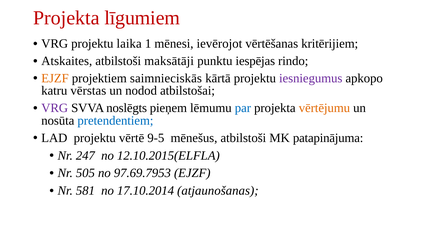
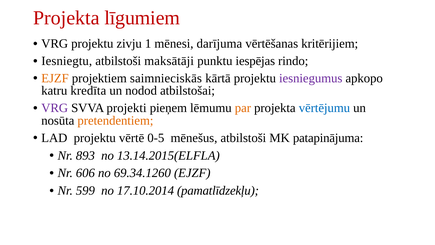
laika: laika -> zivju (129, 44)
ievērojot: ievērojot -> darījuma (219, 44)
Atskaites: Atskaites -> Iesniegtu (67, 61)
vērstas: vērstas -> kredīta (88, 91)
noslēgts: noslēgts -> projekti (127, 108)
par colour: blue -> orange (243, 108)
vērtējumu colour: orange -> blue (324, 108)
pretendentiem colour: blue -> orange (115, 120)
9-5: 9-5 -> 0-5 (156, 138)
247: 247 -> 893 (85, 155)
12.10.2015(ELFLA: 12.10.2015(ELFLA -> 13.14.2015(ELFLA (168, 155)
505: 505 -> 606 (85, 173)
97.69.7953: 97.69.7953 -> 69.34.1260 (142, 173)
581: 581 -> 599 (85, 191)
atjaunošanas: atjaunošanas -> pamatlīdzekļu (218, 191)
